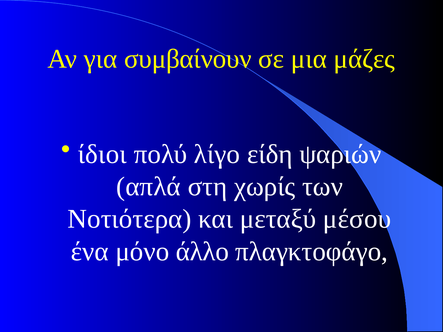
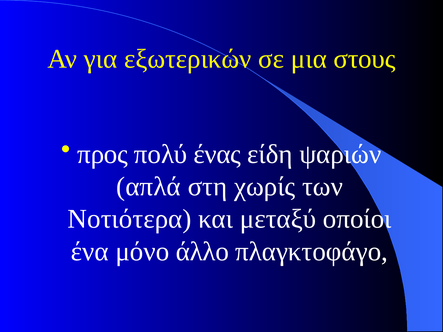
συμβαίνουν: συμβαίνουν -> εξωτερικών (188, 59)
μάζες: μάζες -> στους (364, 59)
ίδιοι: ίδιοι -> προς (103, 154)
λίγο: λίγο -> ένας (217, 154)
μέσου: μέσου -> οποίοι (357, 219)
